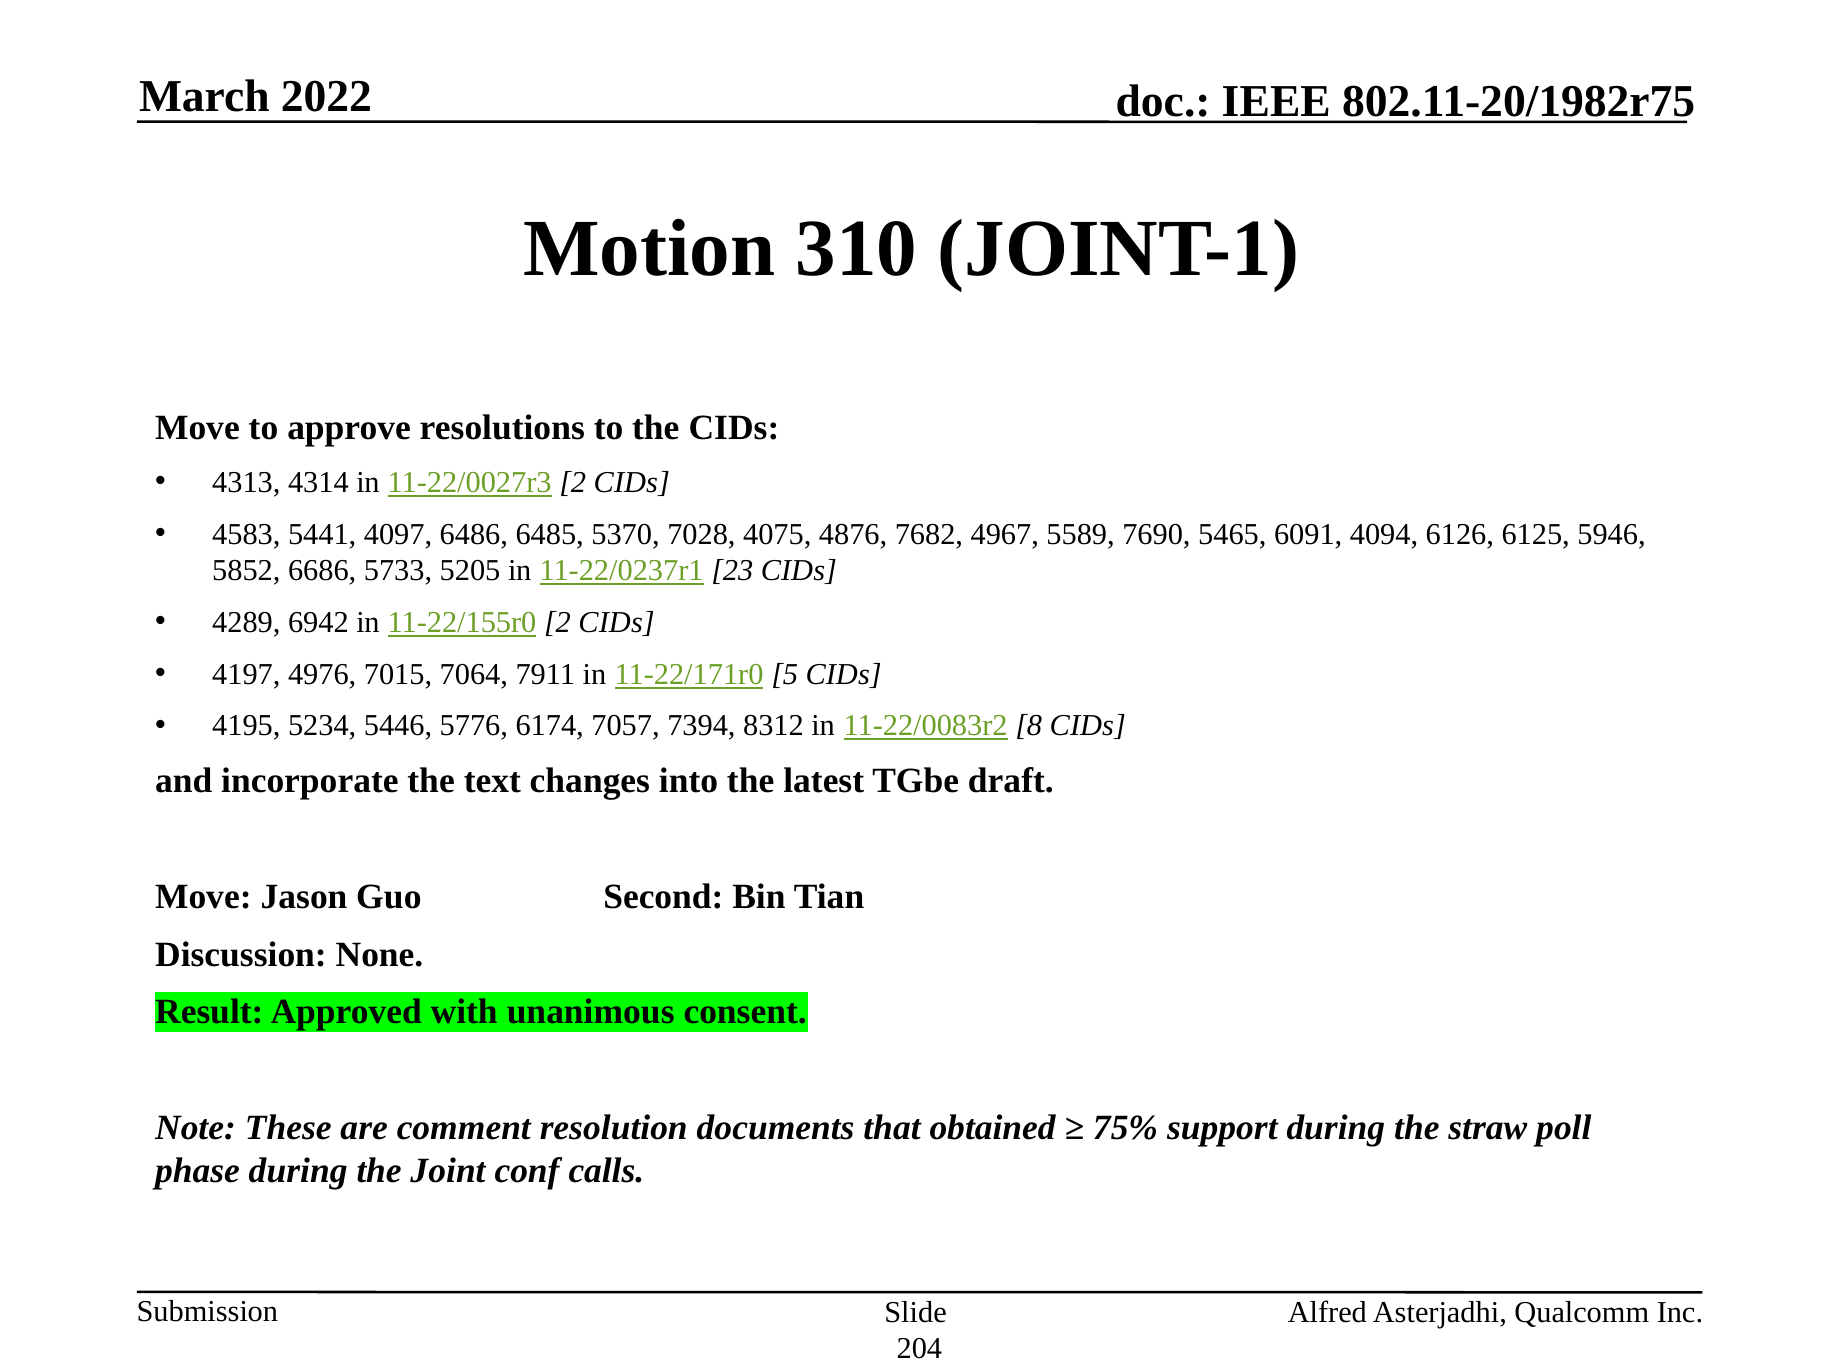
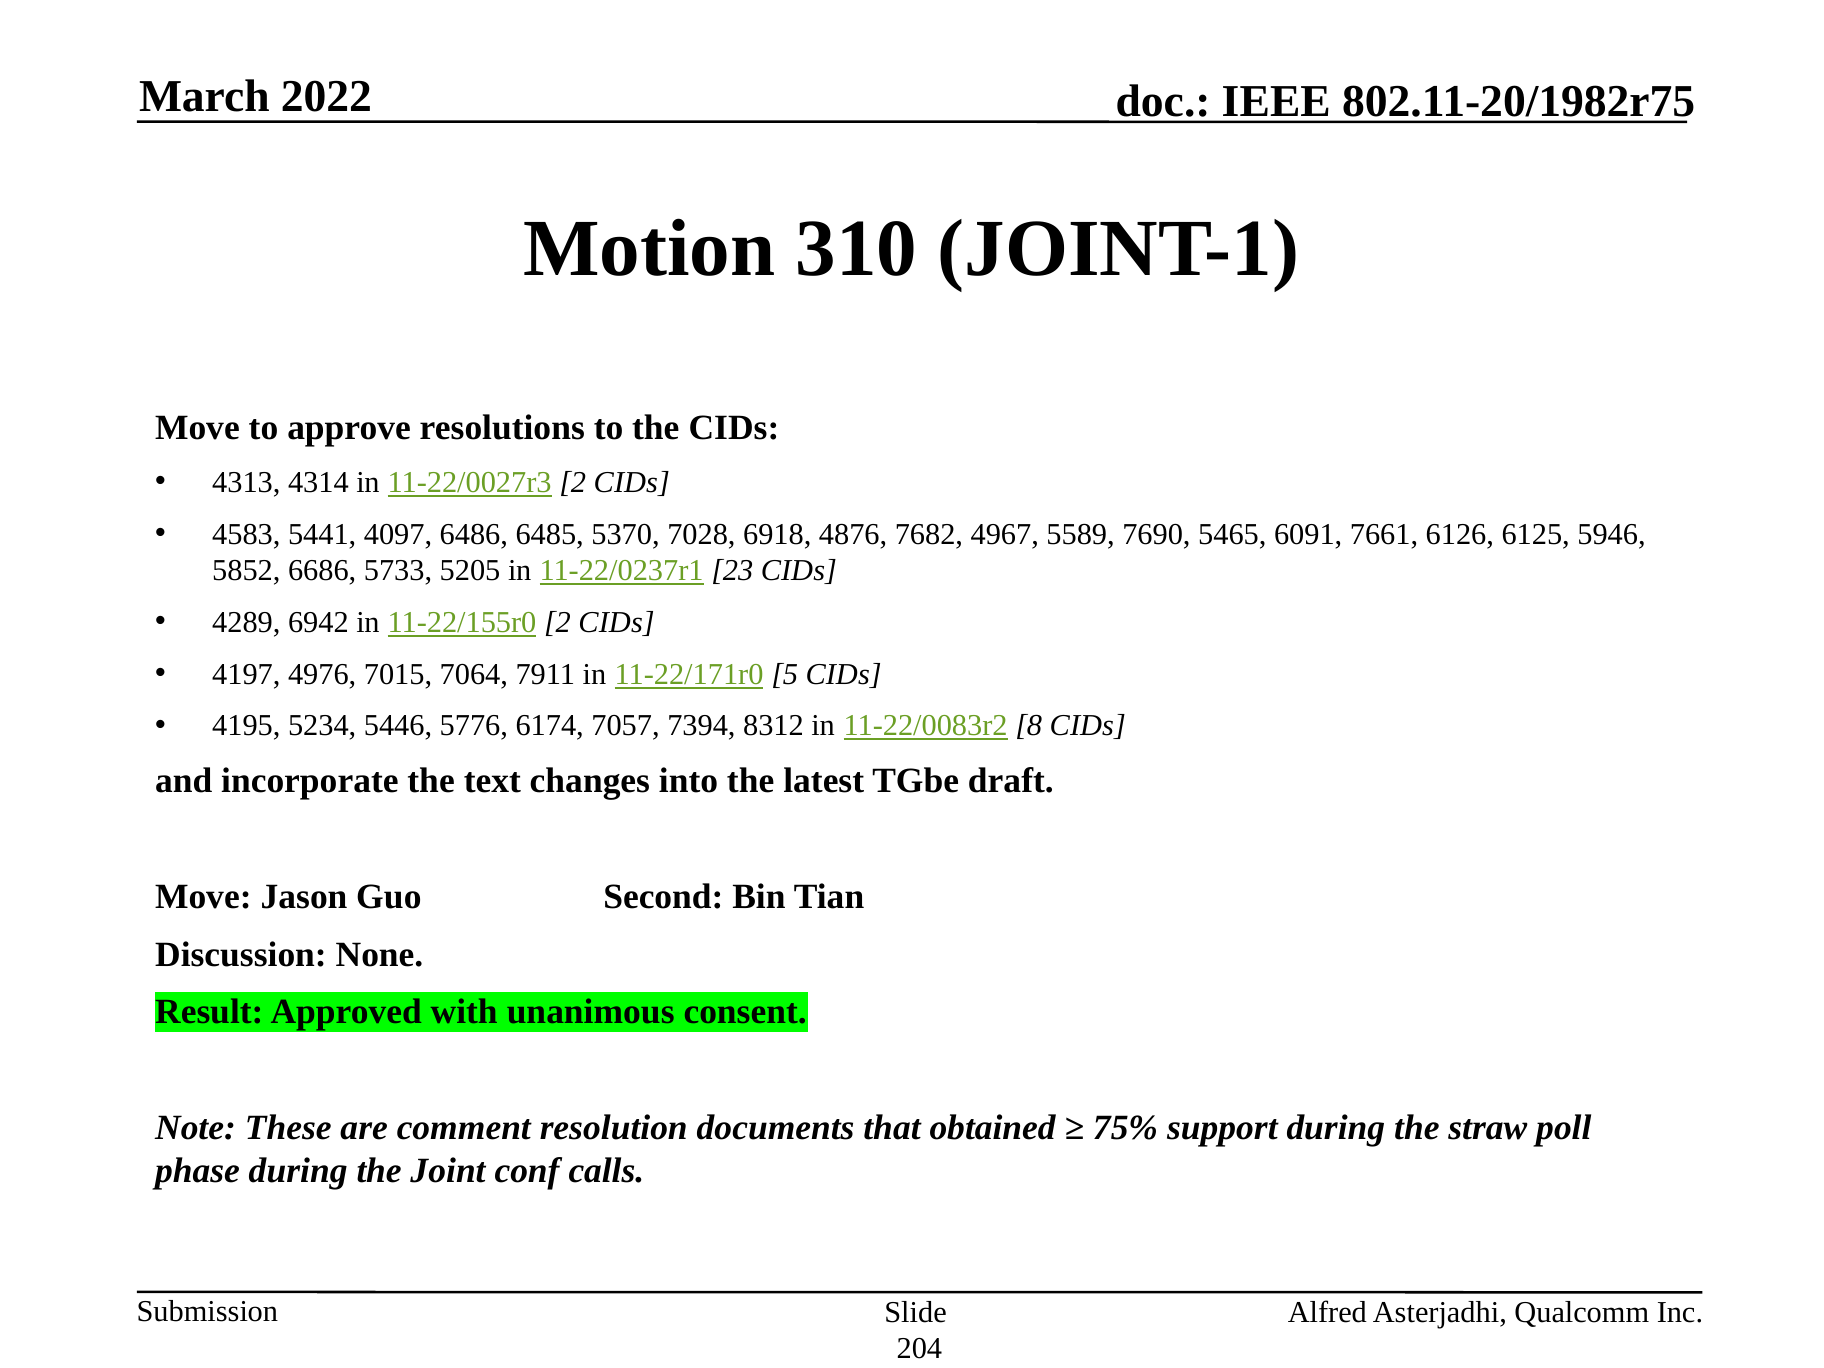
4075: 4075 -> 6918 (777, 534)
4094: 4094 -> 7661 (1384, 534)
